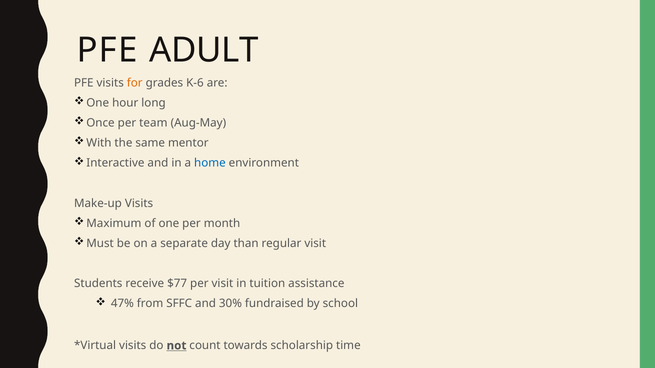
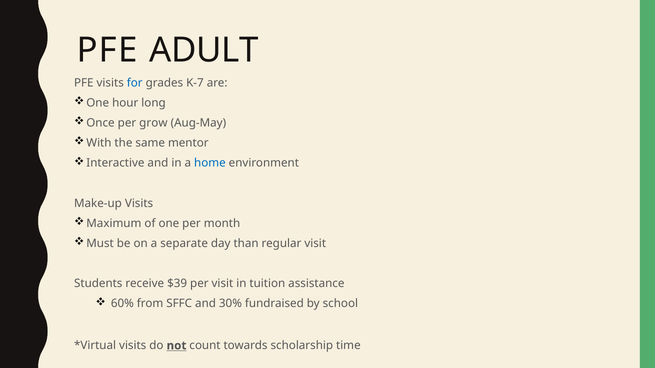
for colour: orange -> blue (135, 83)
K-6: K-6 -> K-7 (195, 83)
team: team -> grow (153, 123)
$77: $77 -> $39 (177, 284)
47%: 47% -> 60% (122, 304)
